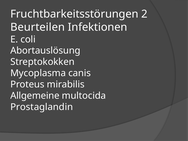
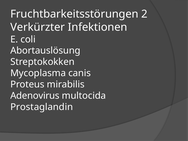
Beurteilen: Beurteilen -> Verkürzter (38, 27)
Allgemeine: Allgemeine -> Adenovirus (35, 96)
